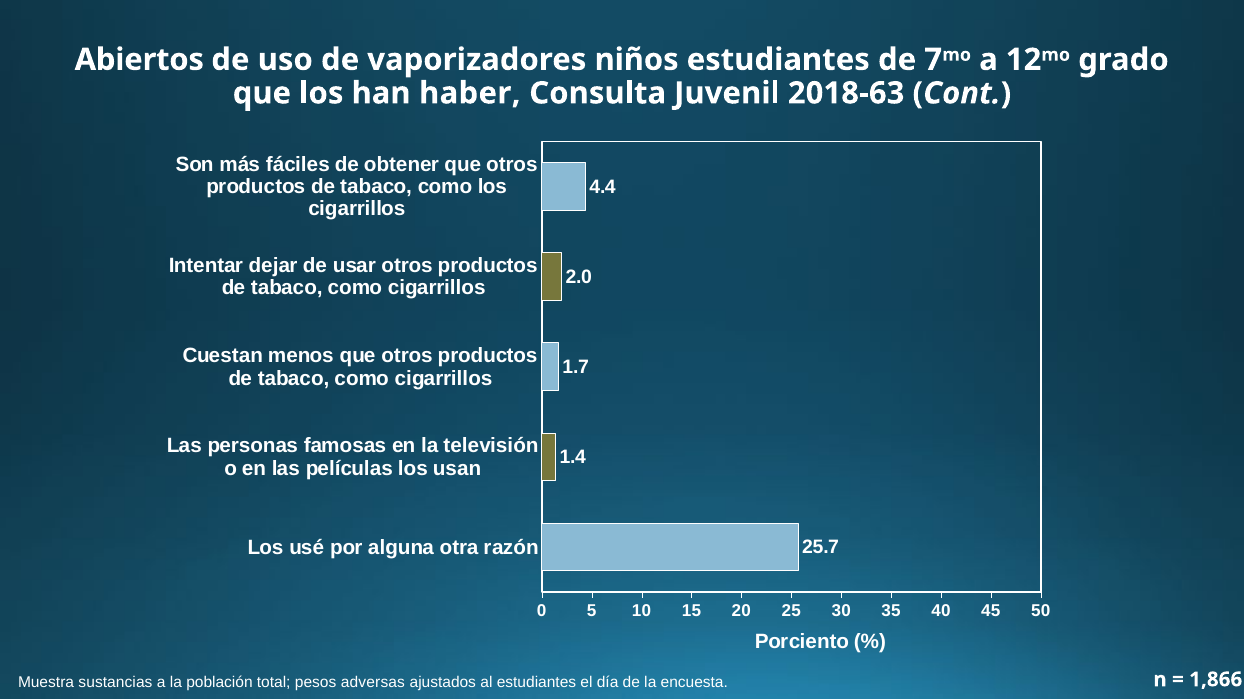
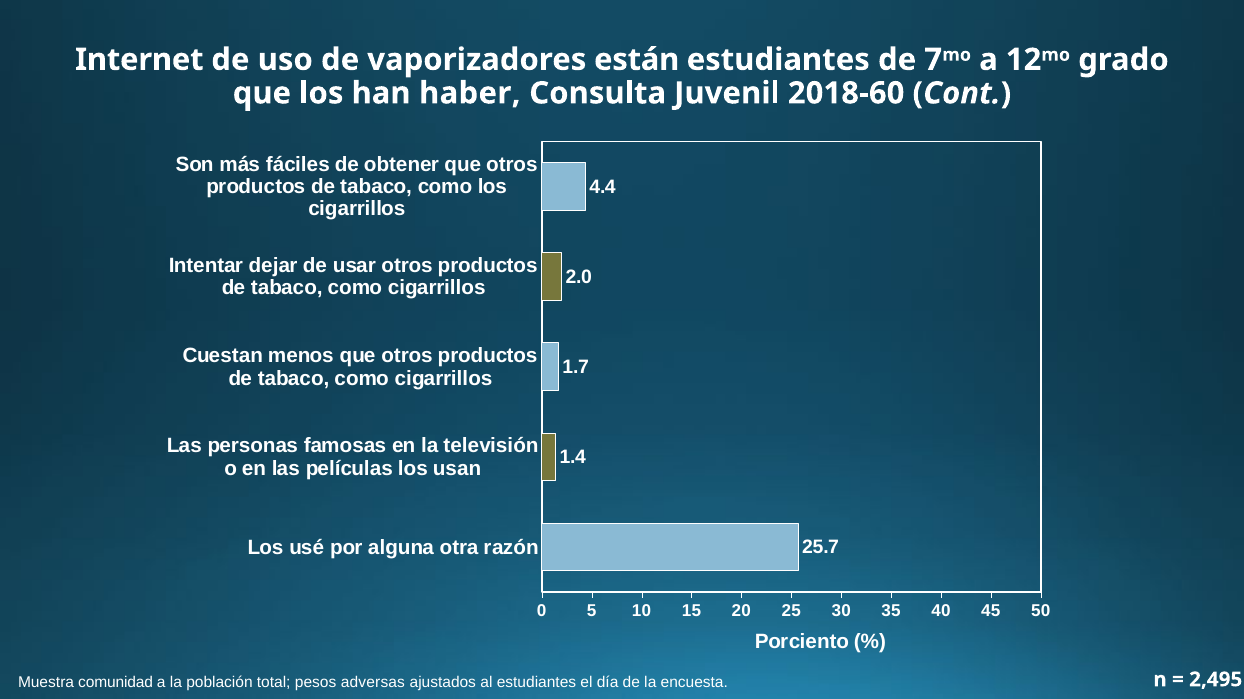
Abiertos: Abiertos -> Internet (139, 60)
niños: niños -> están (637, 60)
2018-63: 2018-63 -> 2018-60 (846, 93)
sustancias: sustancias -> comunidad (116, 683)
1,866: 1,866 -> 2,495 (1216, 680)
